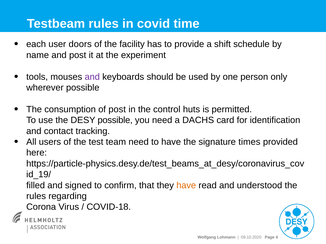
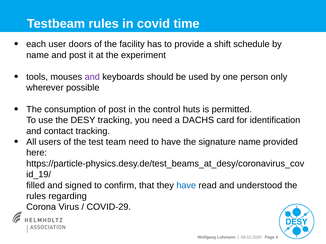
DESY possible: possible -> tracking (115, 120)
signature times: times -> name (249, 142)
have colour: orange -> blue (186, 186)
COVID-18: COVID-18 -> COVID-29 (109, 207)
